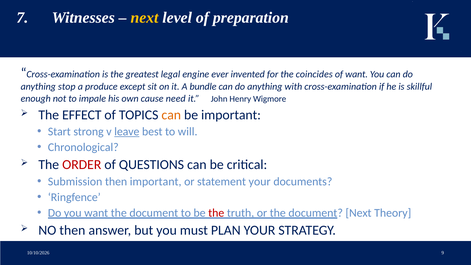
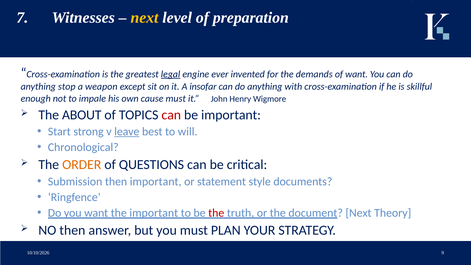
legal underline: none -> present (171, 74)
coincides: coincides -> demands (314, 74)
produce: produce -> weapon (101, 87)
bundle: bundle -> insofar (203, 87)
cause need: need -> must (176, 98)
EFFECT: EFFECT -> ABOUT (82, 115)
can colour: orange -> red (171, 115)
ORDER colour: red -> orange (82, 165)
statement your: your -> style (260, 181)
want the document: document -> important (154, 213)
